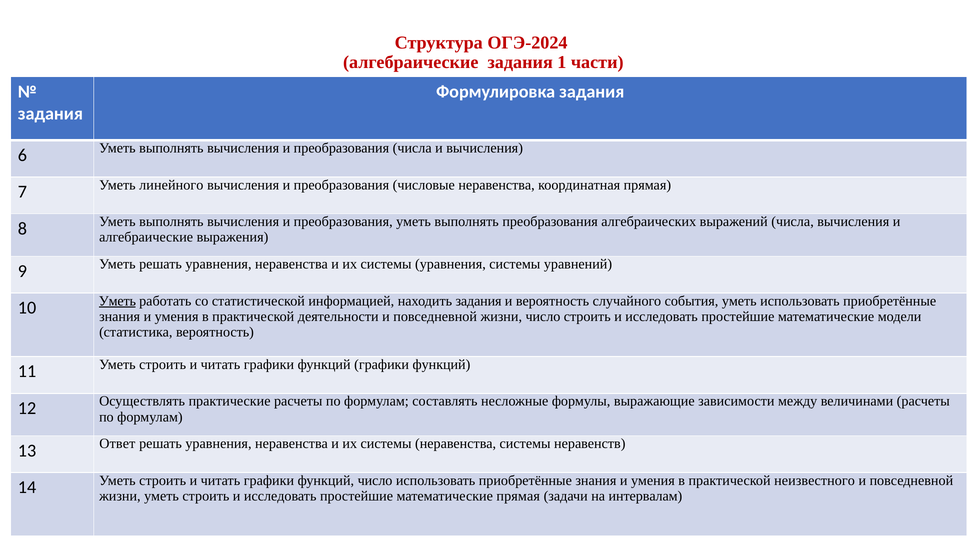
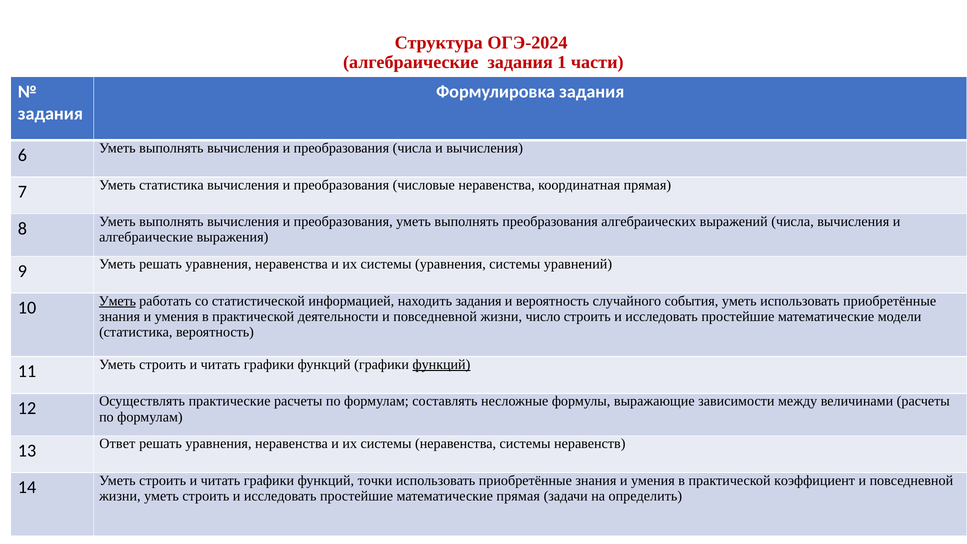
Уметь линейного: линейного -> статистика (171, 185)
функций underline: none -> present (441, 364)
функций число: число -> точки (375, 480)
неизвестного: неизвестного -> коэффициент (815, 480)
интервалам: интервалам -> определить (645, 496)
